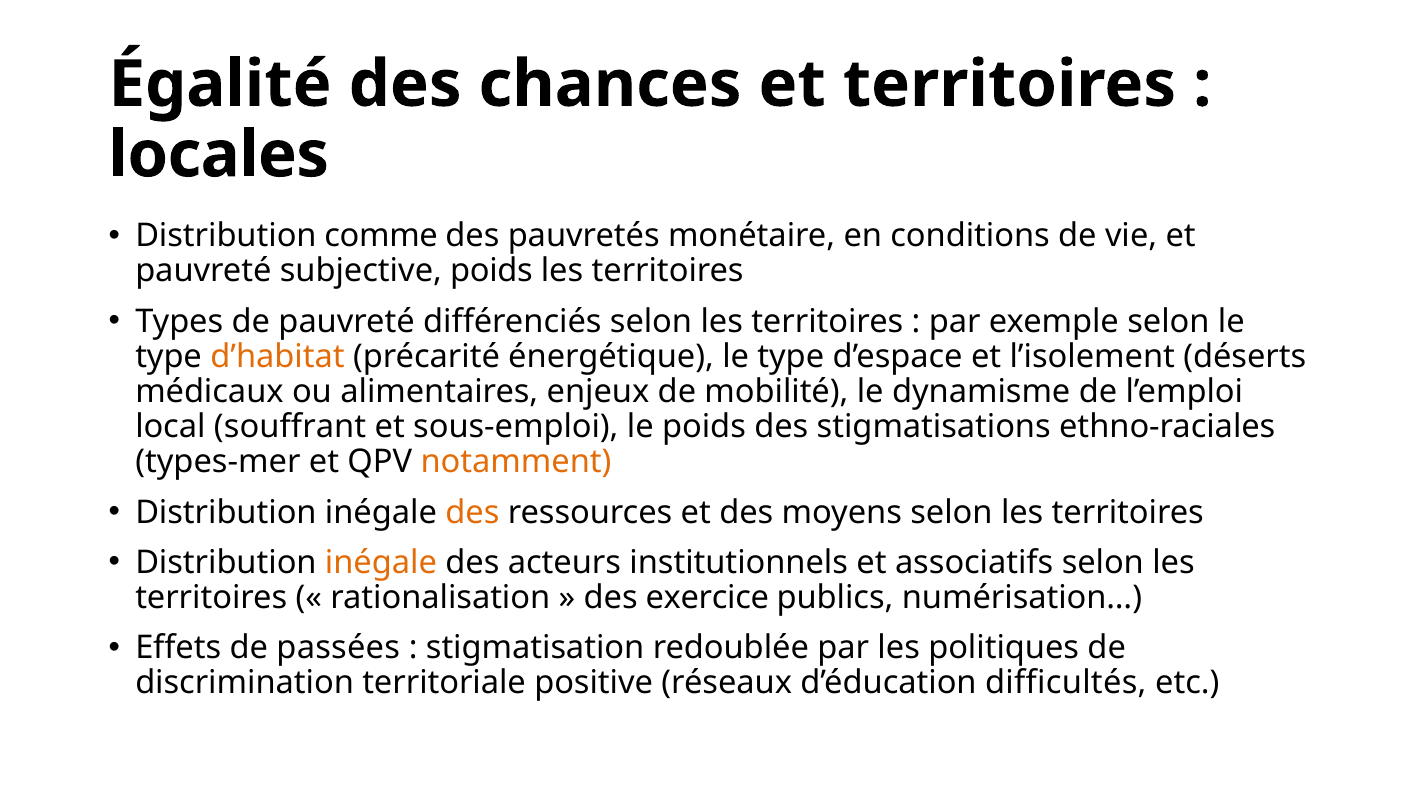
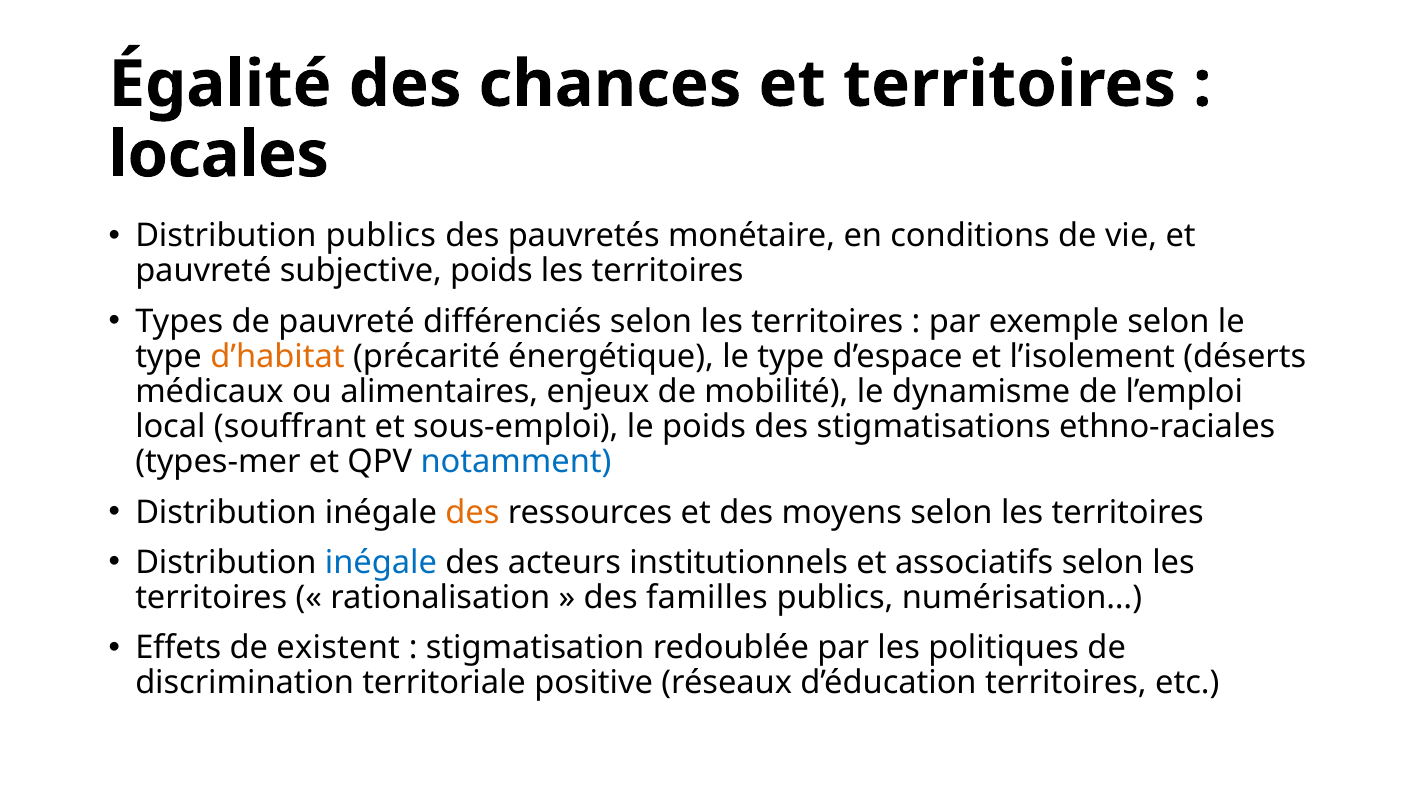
Distribution comme: comme -> publics (381, 236)
notamment colour: orange -> blue (516, 462)
inégale colour: orange -> blue (381, 562)
exercice: exercice -> familles (707, 598)
passées: passées -> existent (338, 648)
d’éducation difficultés: difficultés -> territoires (1066, 683)
